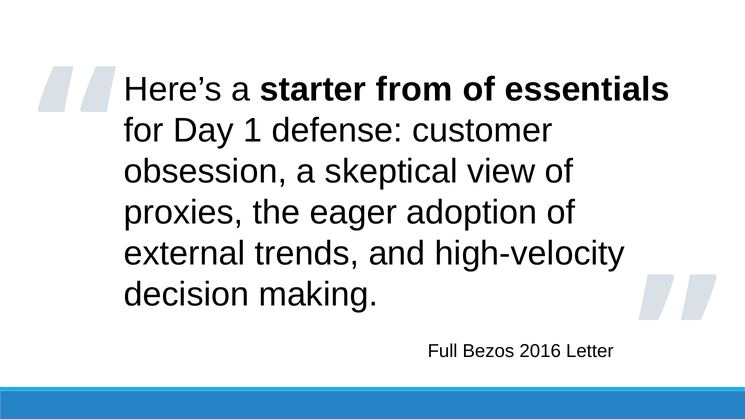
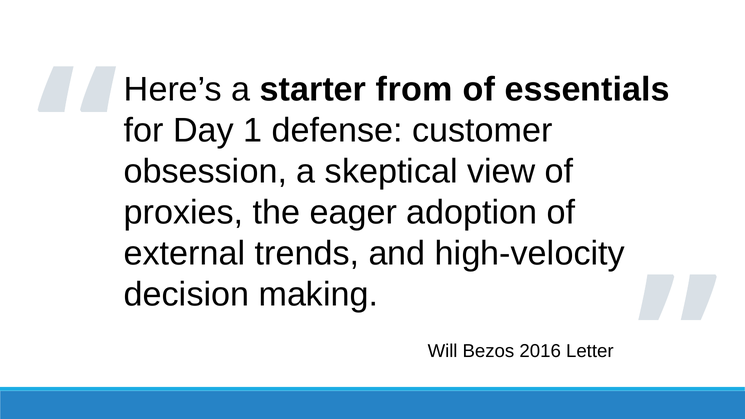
Full: Full -> Will (443, 351)
